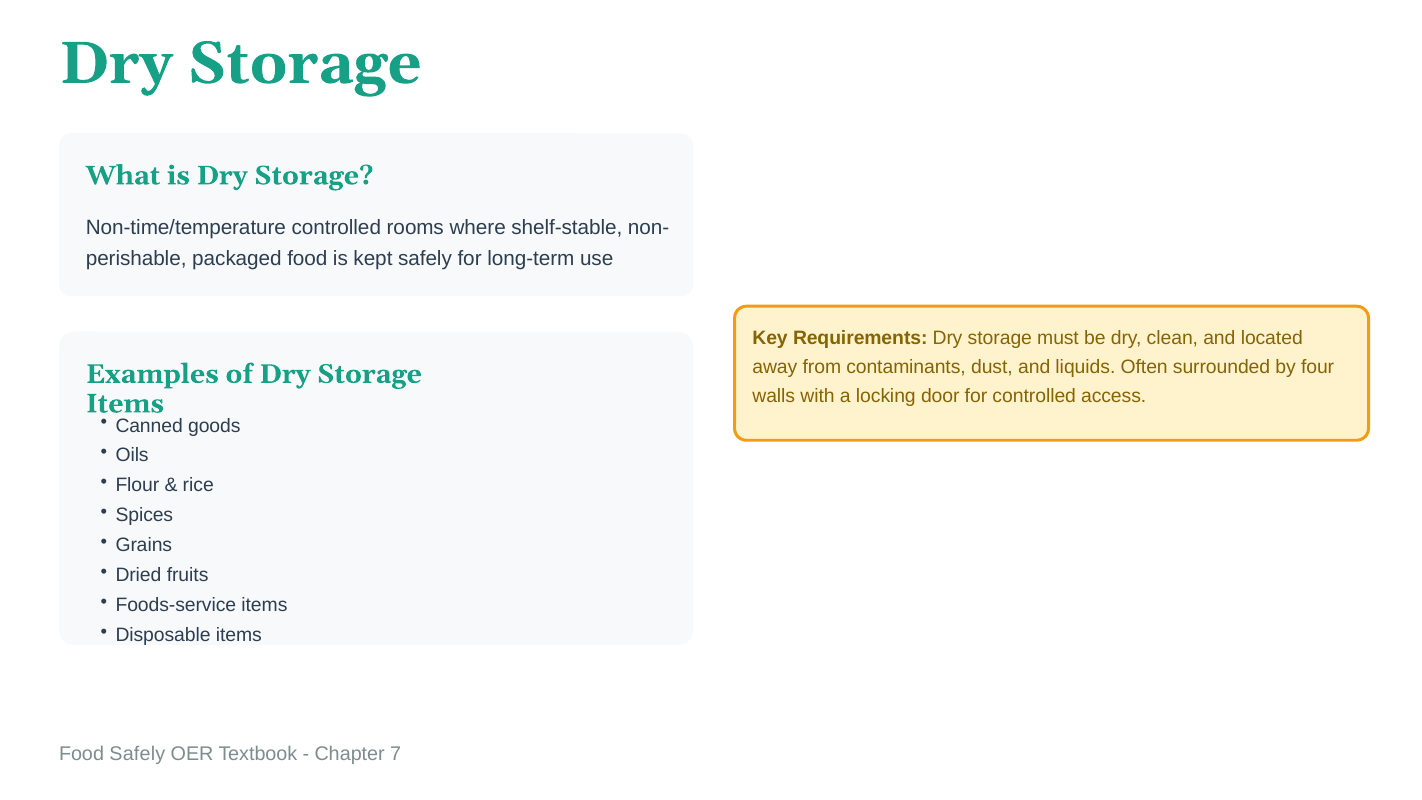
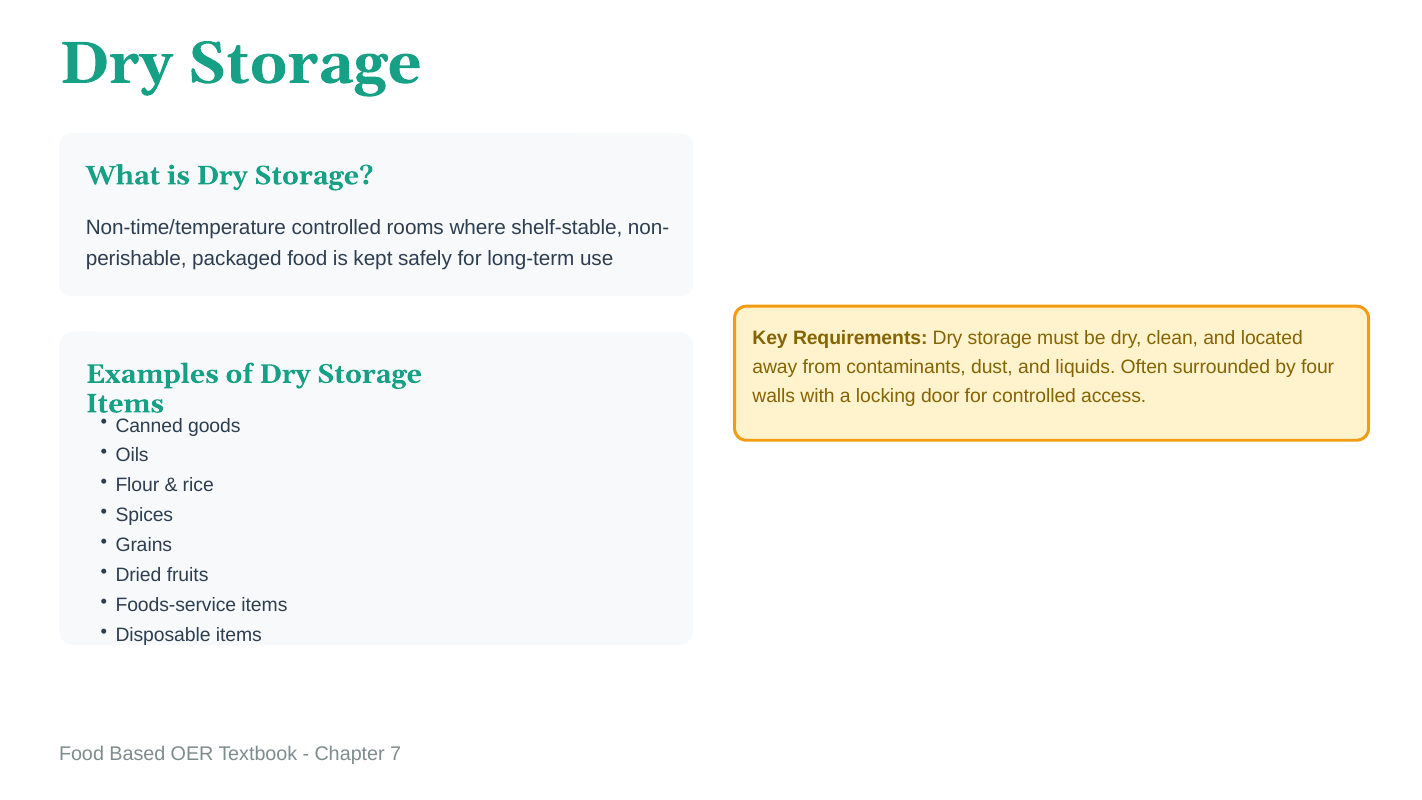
Food Safely: Safely -> Based (137, 754)
